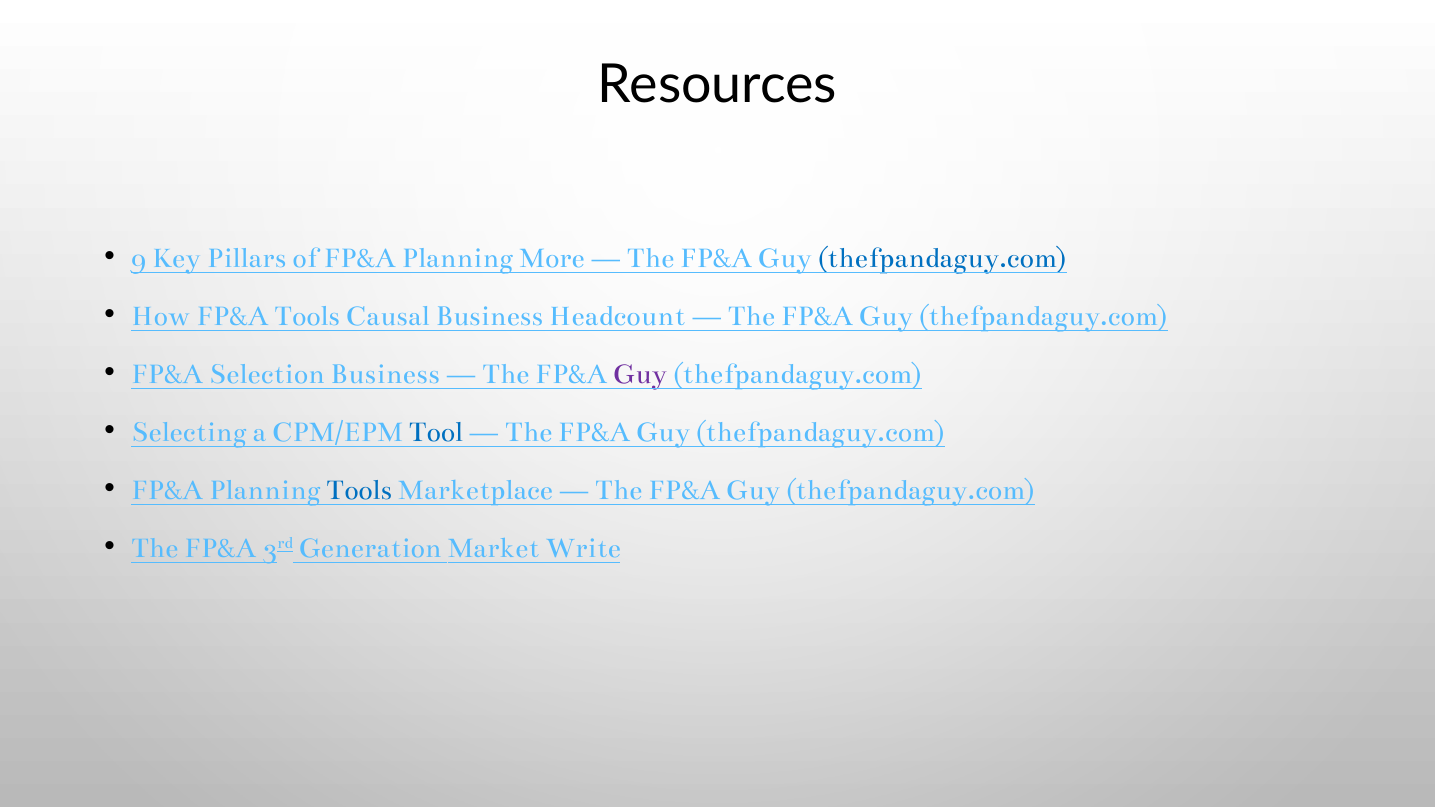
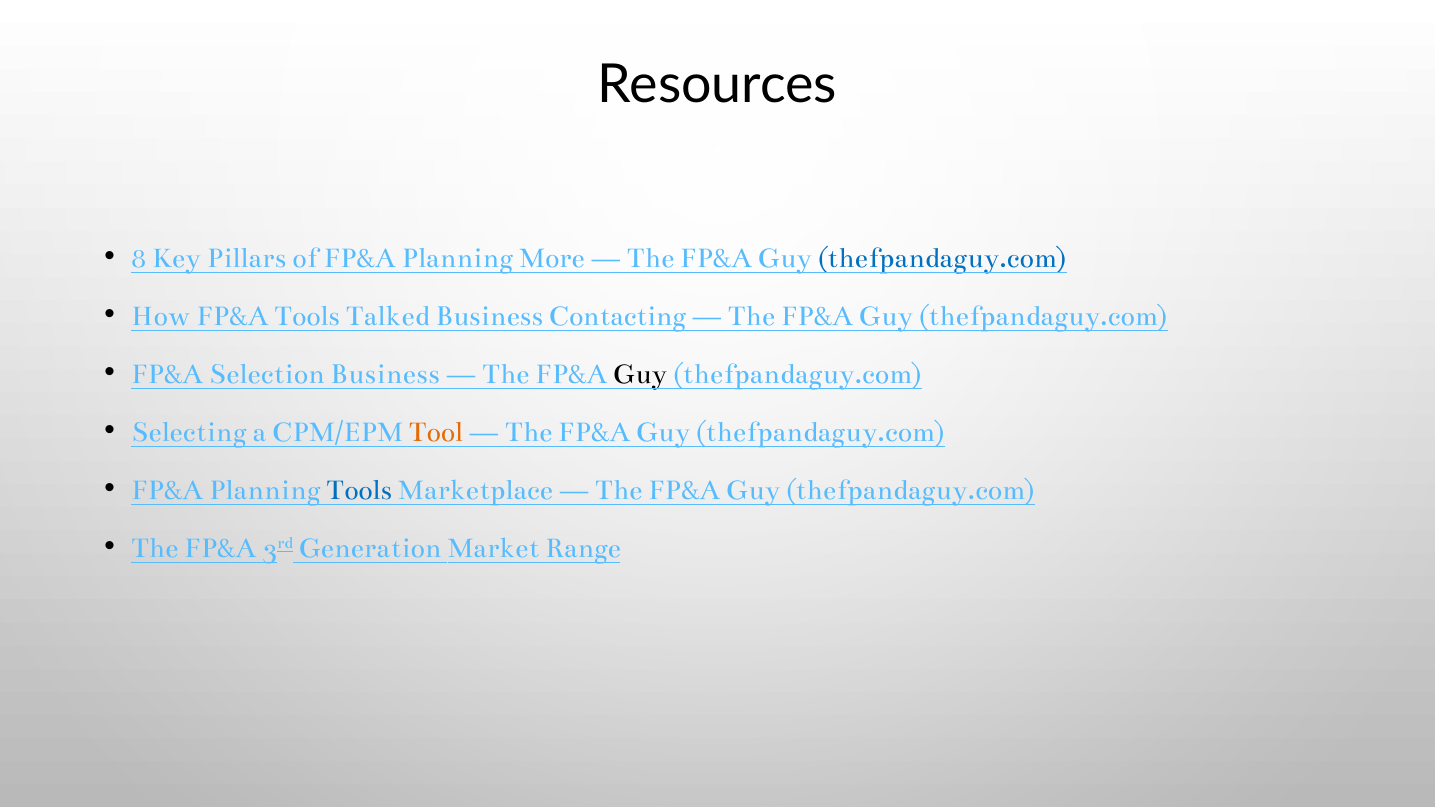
9: 9 -> 8 (139, 258)
Causal: Causal -> Talked (388, 316)
Headcount: Headcount -> Contacting (617, 316)
Guy colour: purple -> black (640, 374)
Tool colour: blue -> orange (436, 432)
Write: Write -> Range (583, 548)
